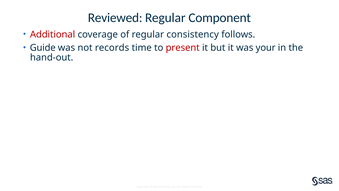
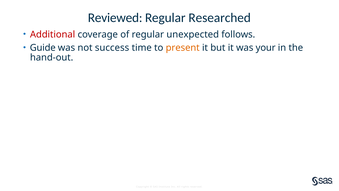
Component: Component -> Researched (220, 18)
consistency: consistency -> unexpected (193, 34)
records: records -> success (112, 48)
present colour: red -> orange (183, 48)
